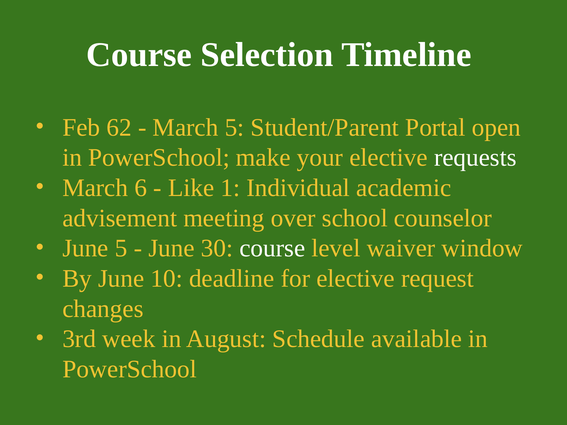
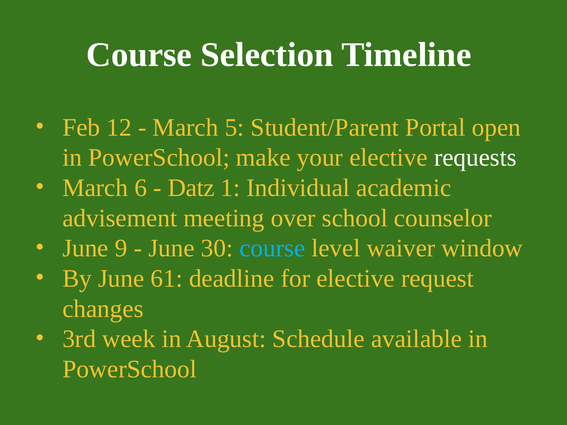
62: 62 -> 12 (119, 127)
Like: Like -> Datz (191, 188)
June 5: 5 -> 9 (121, 248)
course colour: white -> light blue (272, 248)
10: 10 -> 61 (167, 279)
